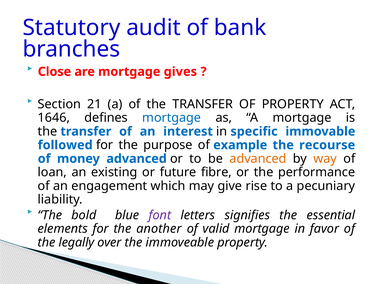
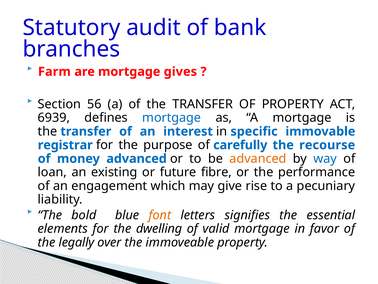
Close: Close -> Farm (54, 72)
21: 21 -> 56 (94, 104)
1646: 1646 -> 6939 (54, 118)
followed: followed -> registrar (65, 145)
example: example -> carefully (240, 145)
way colour: orange -> blue (325, 158)
font colour: purple -> orange (160, 215)
another: another -> dwelling (159, 228)
